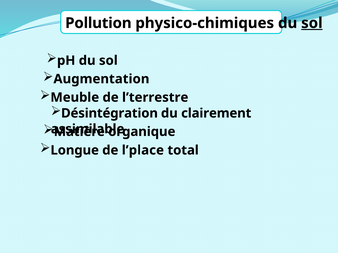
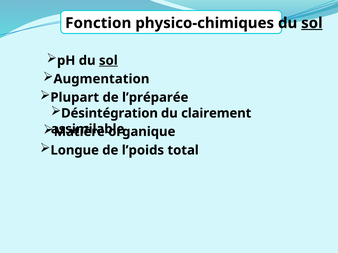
Pollution: Pollution -> Fonction (98, 23)
sol underline: none -> present (108, 61)
Meuble: Meuble -> Plupart (75, 98)
l’terrestre: l’terrestre -> l’préparée (155, 98)
l’place: l’place -> l’poids (143, 151)
